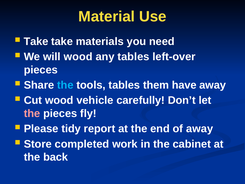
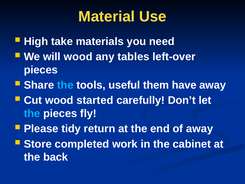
Take: Take -> High (36, 41)
tools tables: tables -> useful (124, 85)
vehicle: vehicle -> started (95, 100)
the colour: pink -> light blue (32, 113)
report: report -> return (100, 129)
